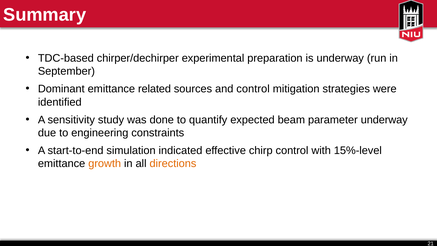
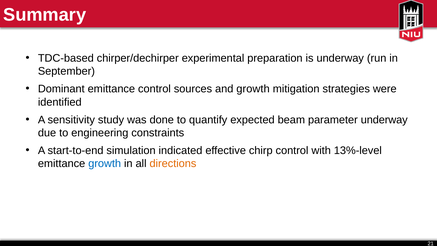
emittance related: related -> control (154, 89)
and control: control -> growth (253, 89)
15%-level: 15%-level -> 13%-level (358, 150)
growth colour: orange -> blue (105, 164)
